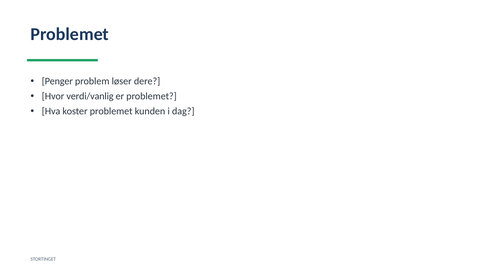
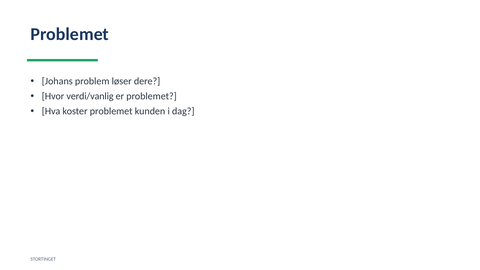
Penger: Penger -> Johans (57, 81)
